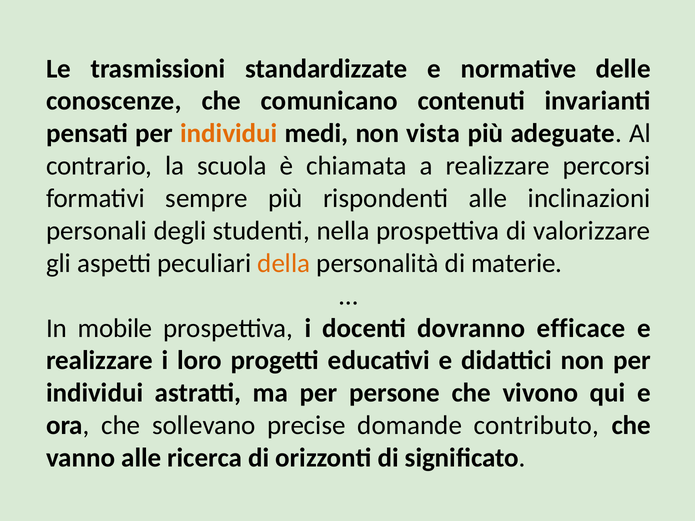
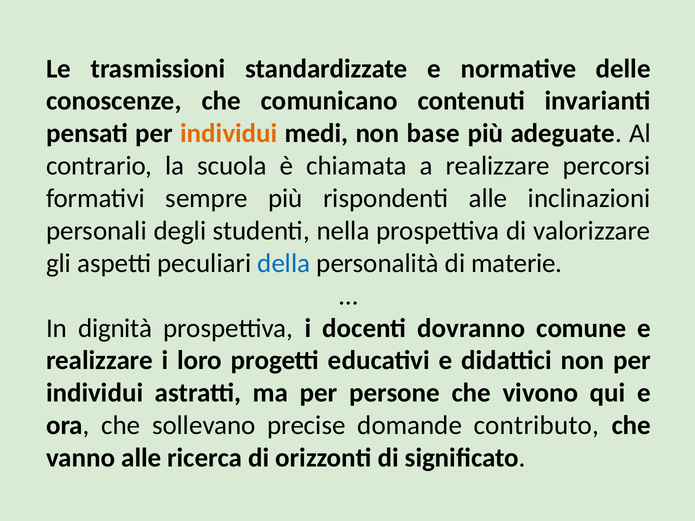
vista: vista -> base (433, 134)
della colour: orange -> blue (284, 263)
mobile: mobile -> dignità (115, 328)
efficace: efficace -> comune (581, 328)
